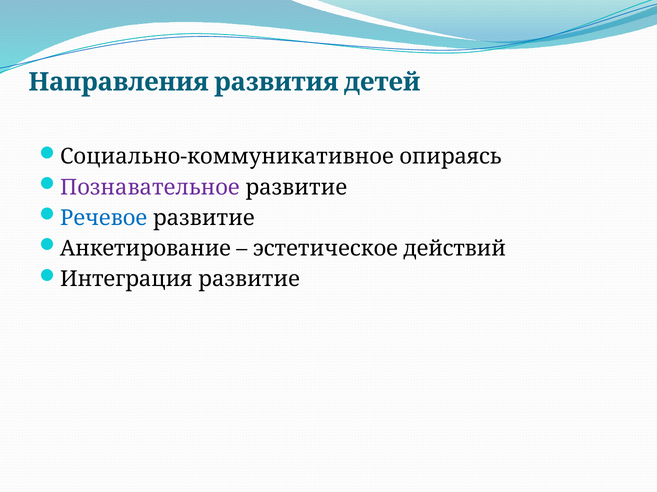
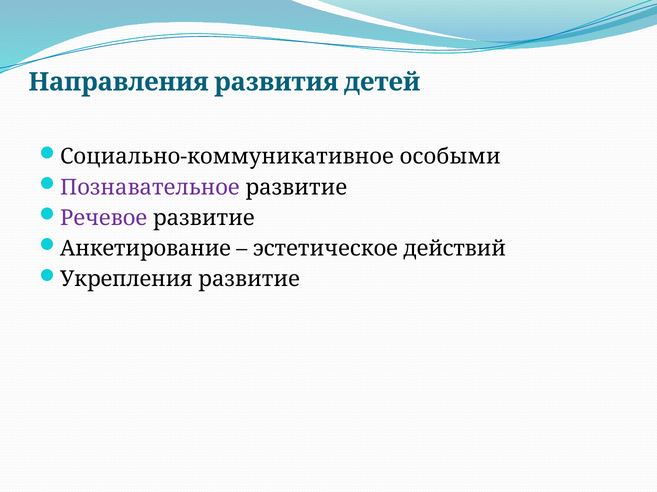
опираясь: опираясь -> особыми (450, 157)
Речевое colour: blue -> purple (104, 218)
Интеграция: Интеграция -> Укрепления (126, 280)
